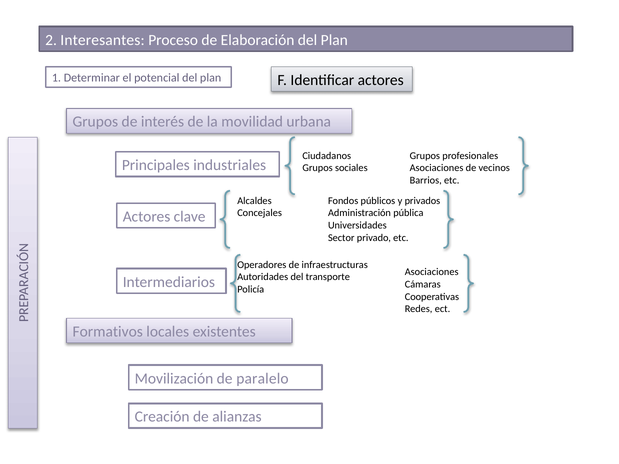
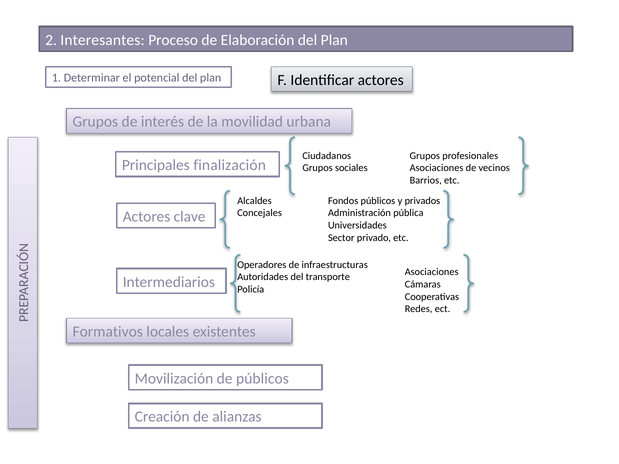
industriales: industriales -> finalización (230, 165)
de paralelo: paralelo -> públicos (262, 379)
